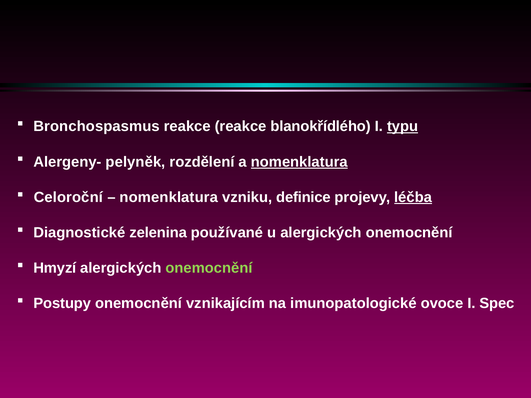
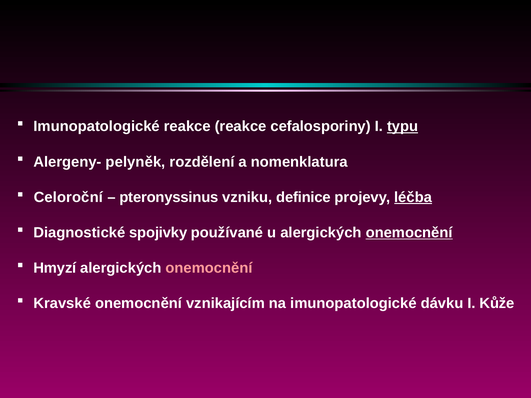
Bronchospasmus: Bronchospasmus -> Imunopatologické (97, 127)
blanokřídlého: blanokřídlého -> cefalosporiny (321, 127)
nomenklatura underline: present -> none (299, 162)
nomenklatura: nomenklatura -> pteronyssinus (169, 197)
zelenina: zelenina -> spojivky (158, 233)
onemocnění underline: none -> present (409, 233)
onemocnění colour: light green -> pink (209, 268)
Postupy: Postupy -> Kravské (62, 304)
ovoce: ovoce -> dávku (442, 304)
Spec: Spec -> Kůže (497, 304)
